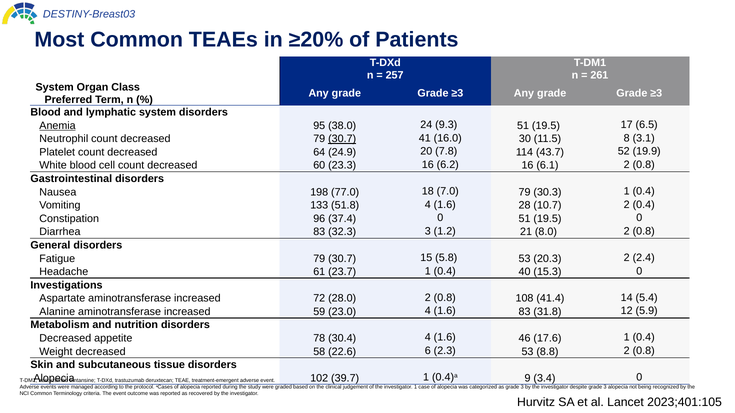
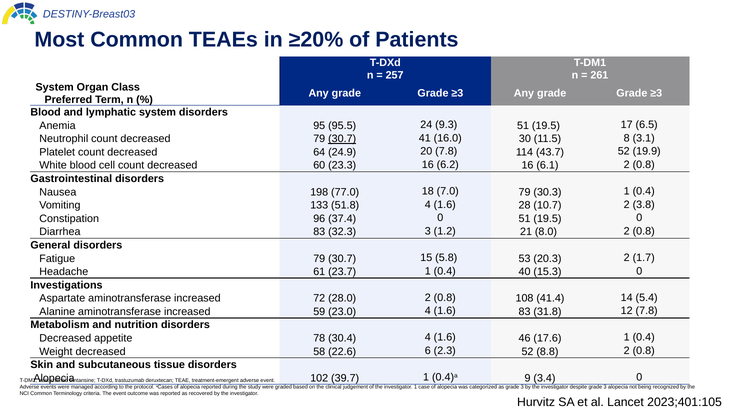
Anemia underline: present -> none (58, 126)
38.0: 38.0 -> 95.5 (342, 126)
2 0.4: 0.4 -> 3.8 (644, 205)
2.4: 2.4 -> 1.7 (644, 258)
12 5.9: 5.9 -> 7.8 (647, 311)
2.3 53: 53 -> 52 (527, 352)
